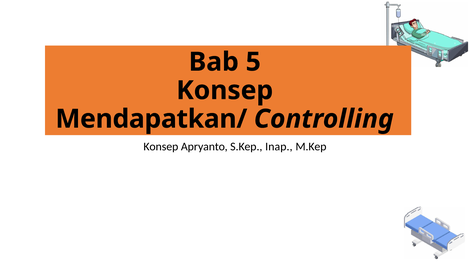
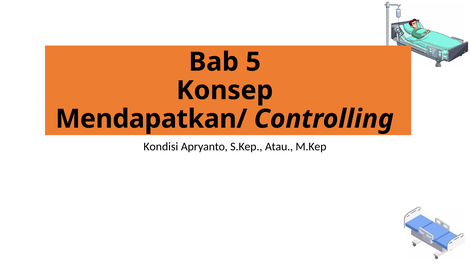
Konsep: Konsep -> Kondisi (161, 147)
Inap: Inap -> Atau (279, 147)
